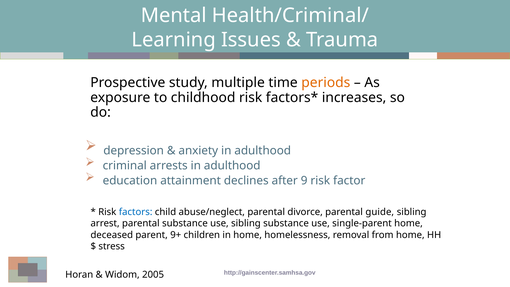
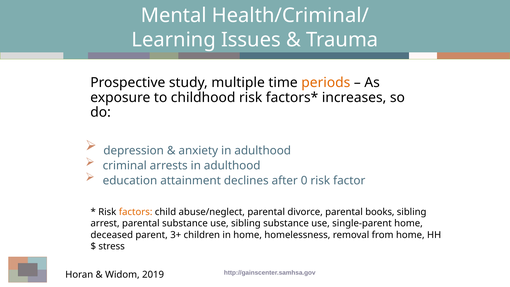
9: 9 -> 0 (304, 181)
factors colour: blue -> orange (136, 212)
guide: guide -> books (380, 212)
9+: 9+ -> 3+ (176, 235)
2005: 2005 -> 2019 (153, 274)
